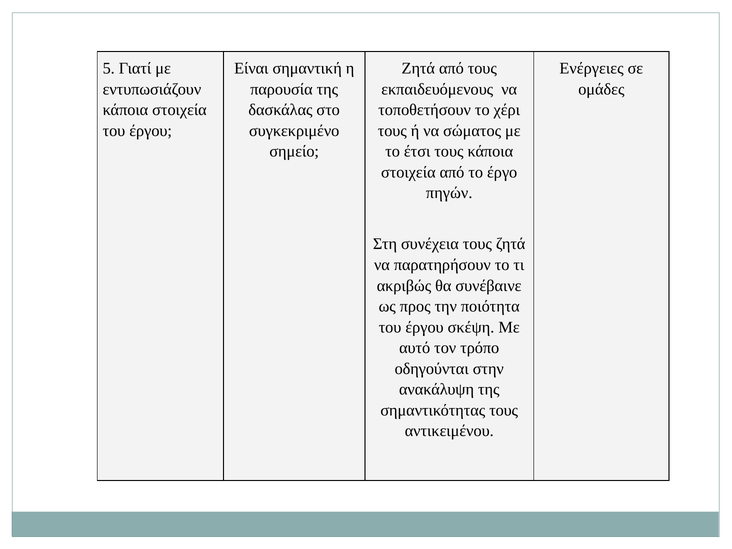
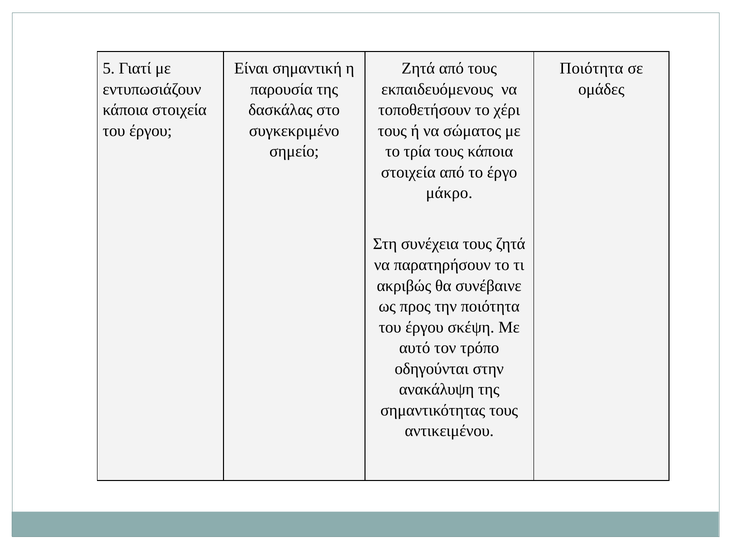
Ενέργειες: Ενέργειες -> Ποιότητα (591, 68)
έτσι: έτσι -> τρία (417, 152)
πηγών: πηγών -> μάκρο (449, 193)
